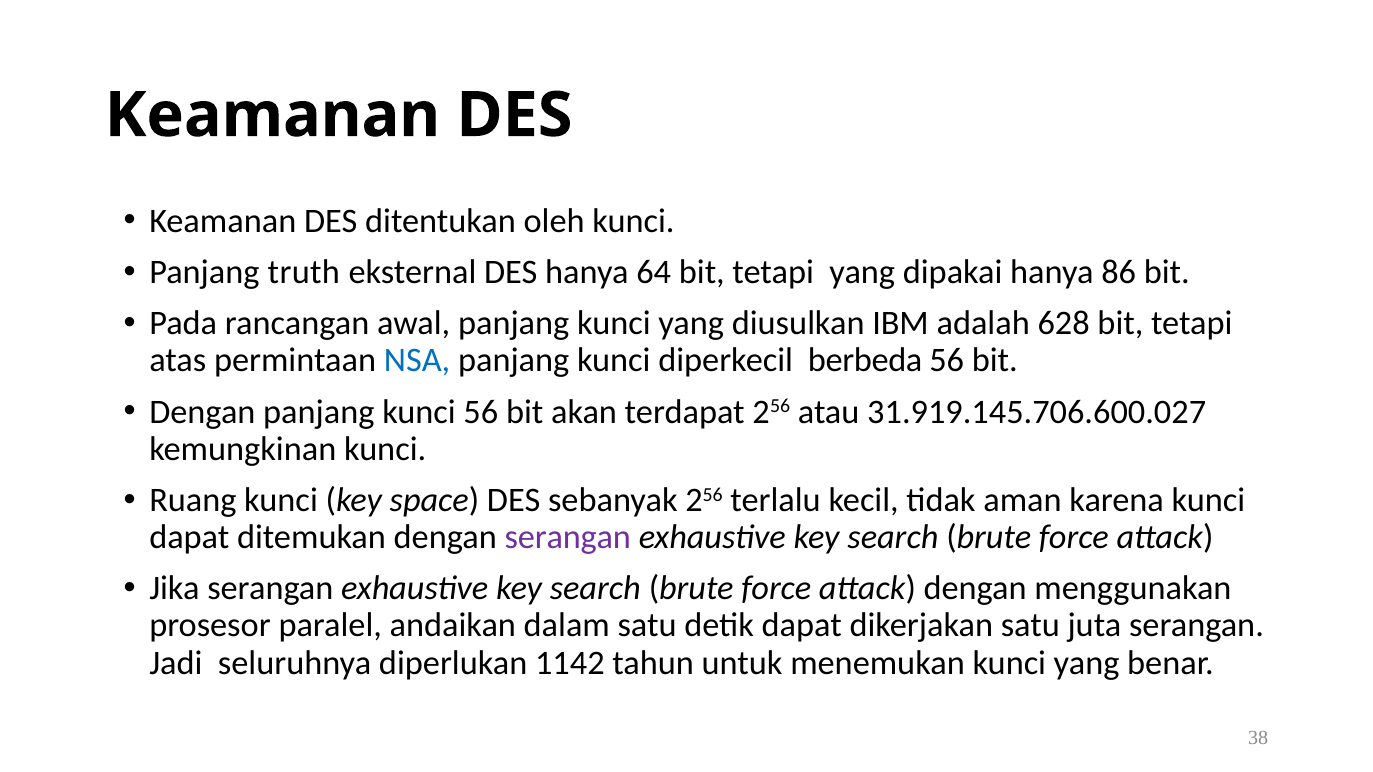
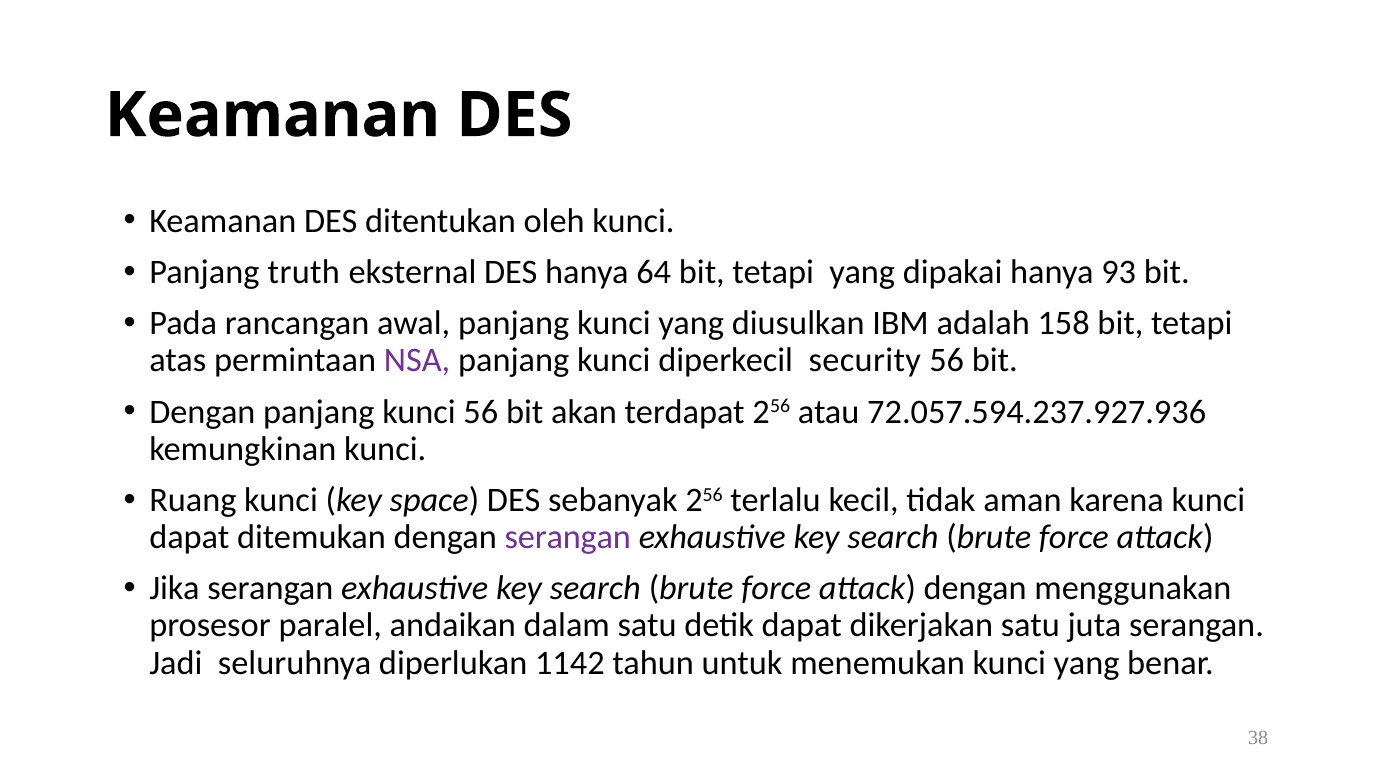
86: 86 -> 93 (1119, 272)
628: 628 -> 158 (1064, 324)
NSA colour: blue -> purple (417, 361)
berbeda: berbeda -> security (865, 361)
31.919.145.706.600.027: 31.919.145.706.600.027 -> 72.057.594.237.927.936 (1037, 412)
